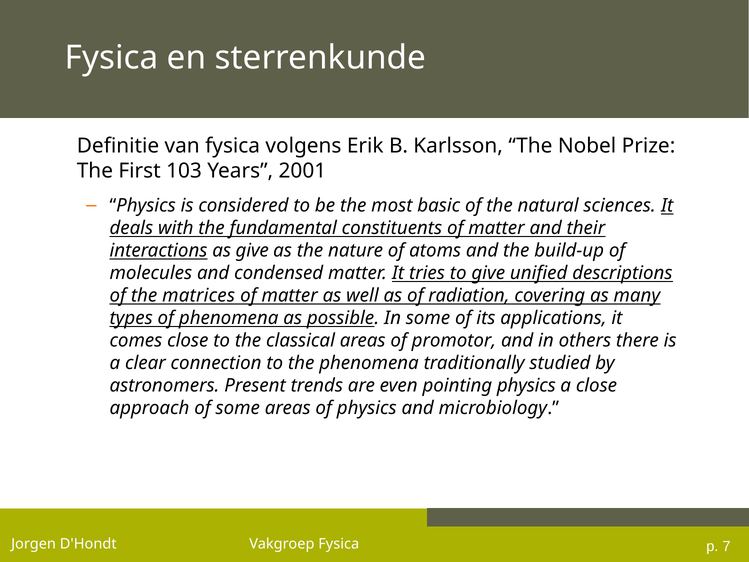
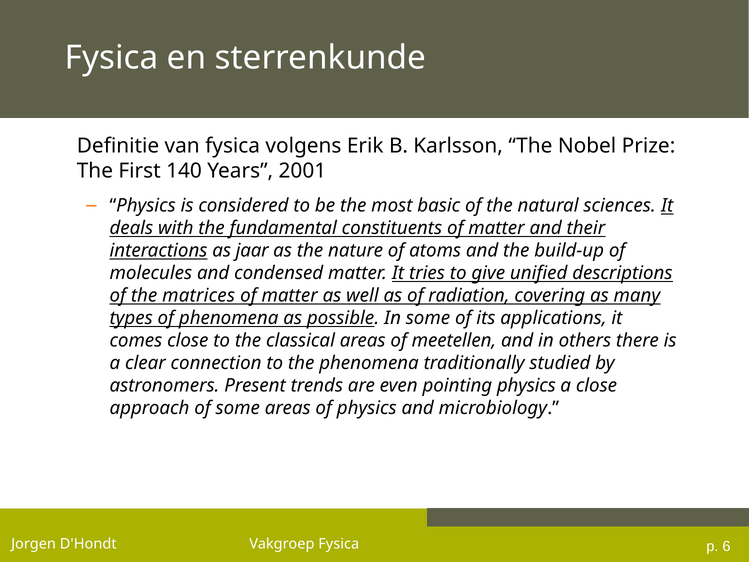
103: 103 -> 140 (184, 171)
as give: give -> jaar (252, 250)
promotor: promotor -> meetellen (454, 340)
7: 7 -> 6 (727, 546)
